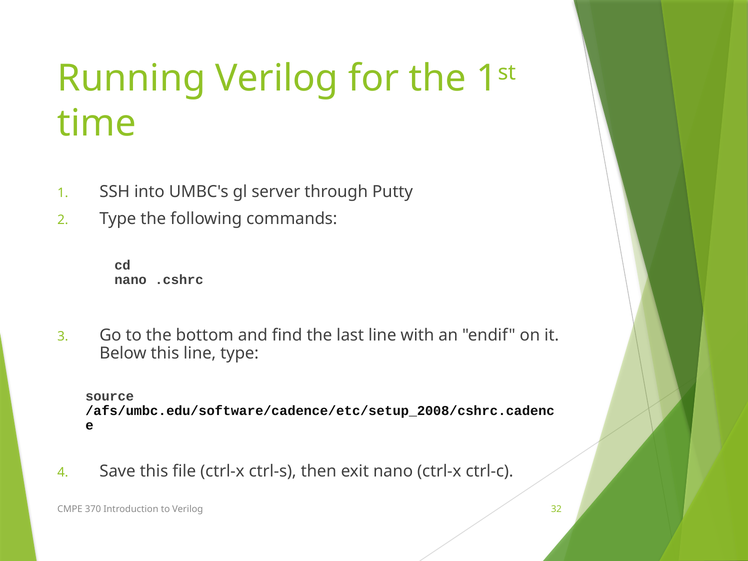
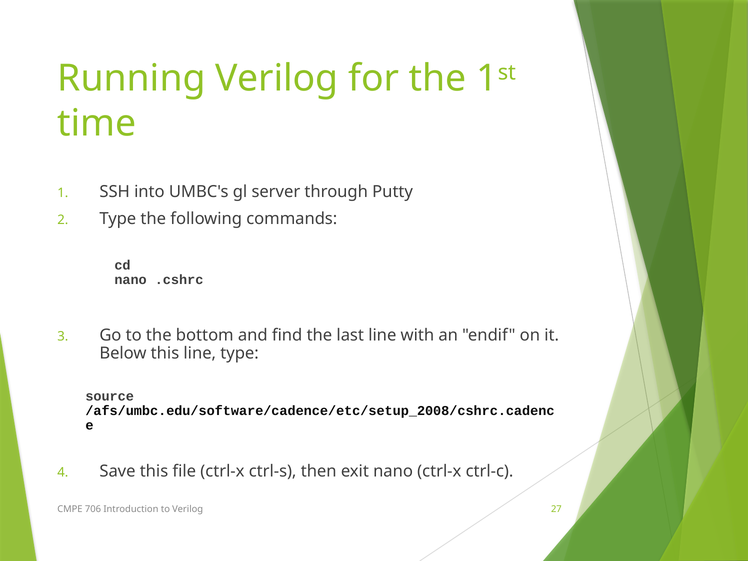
370: 370 -> 706 (93, 509)
32: 32 -> 27 (556, 509)
